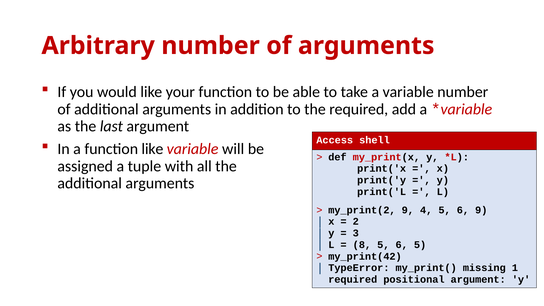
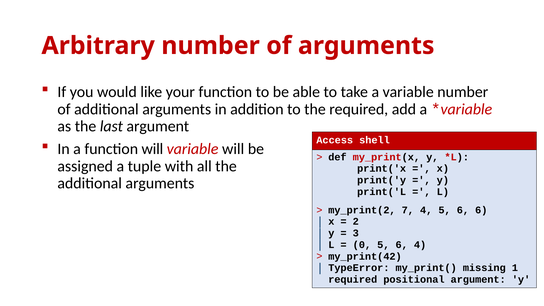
function like: like -> will (152, 149)
9: 9 -> 7 (408, 210)
6 9: 9 -> 6 (481, 210)
8: 8 -> 0 (362, 245)
6 5: 5 -> 4 (420, 245)
